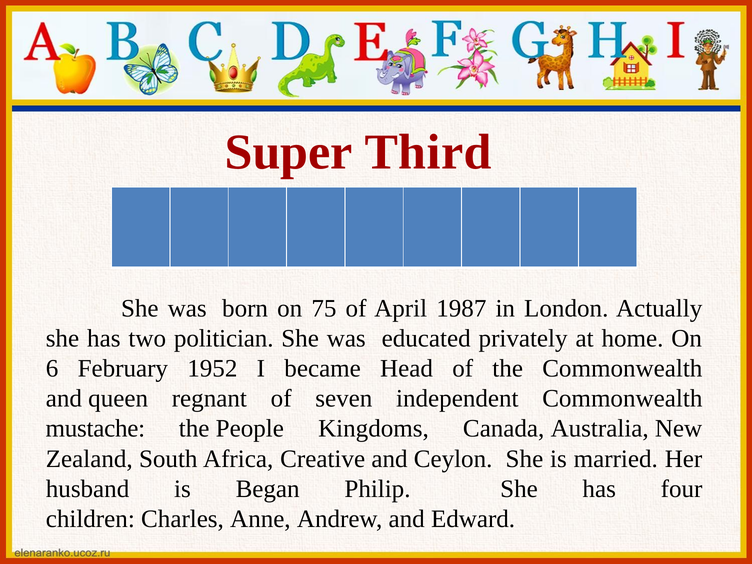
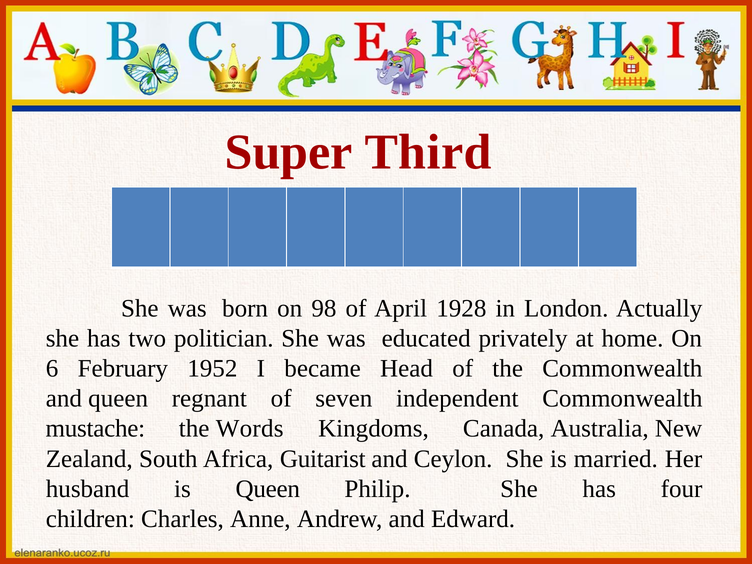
75: 75 -> 98 (324, 308)
1987: 1987 -> 1928 (461, 308)
People: People -> Words (250, 429)
Creative: Creative -> Guitarist (323, 459)
is Began: Began -> Queen (268, 489)
